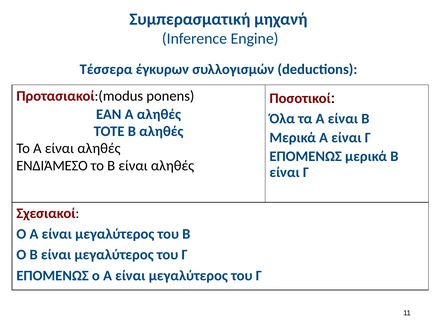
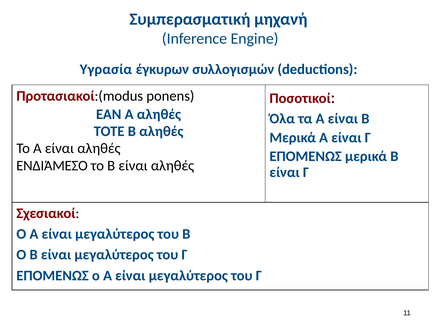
Τέσσερα: Τέσσερα -> Υγρασία (106, 69)
